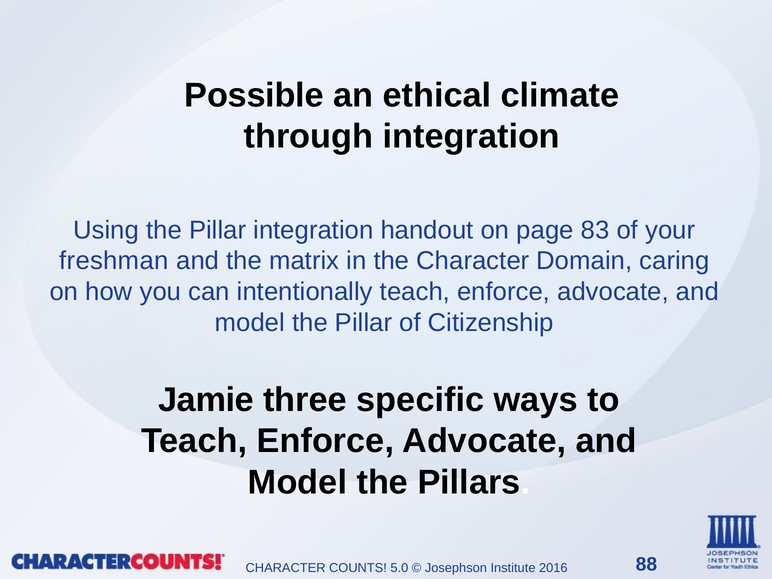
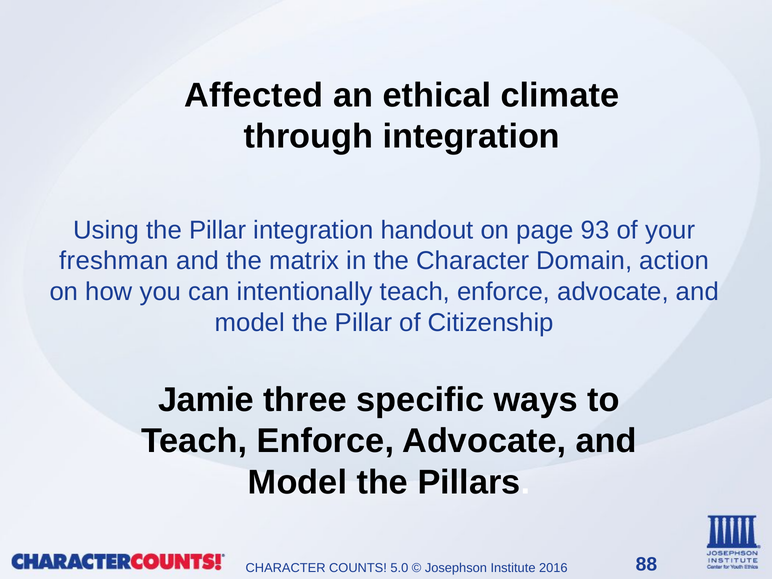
Possible: Possible -> Affected (254, 95)
83: 83 -> 93 (595, 230)
caring: caring -> action (674, 261)
